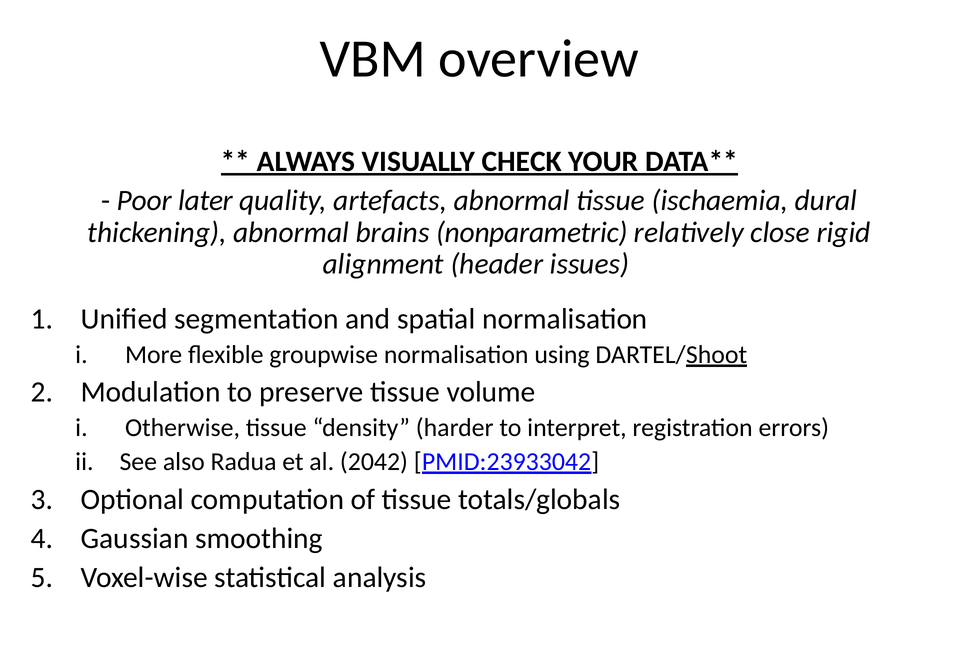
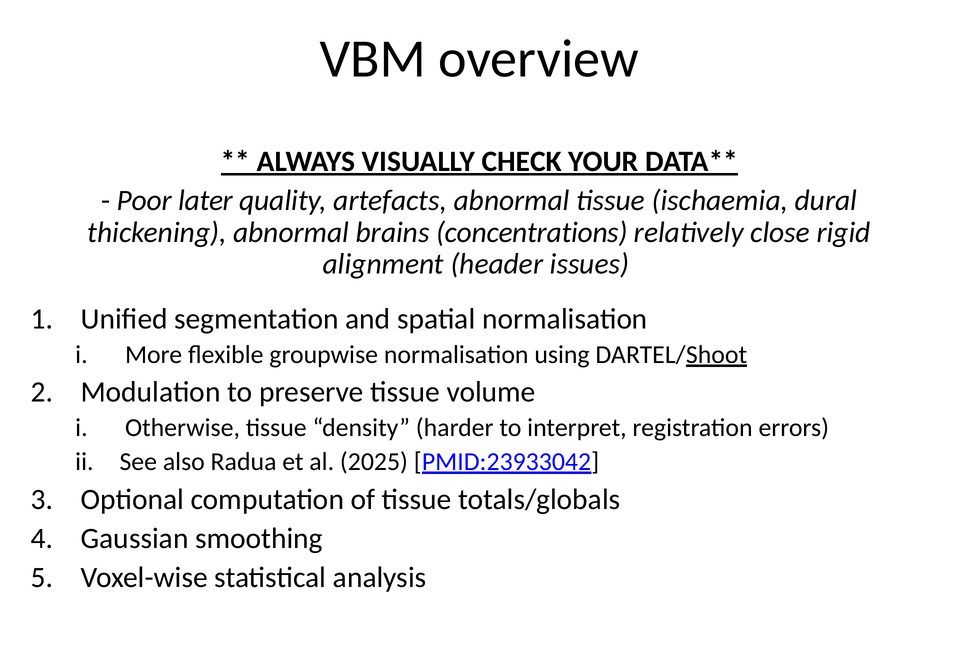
nonparametric: nonparametric -> concentrations (532, 232)
2042: 2042 -> 2025 (374, 462)
